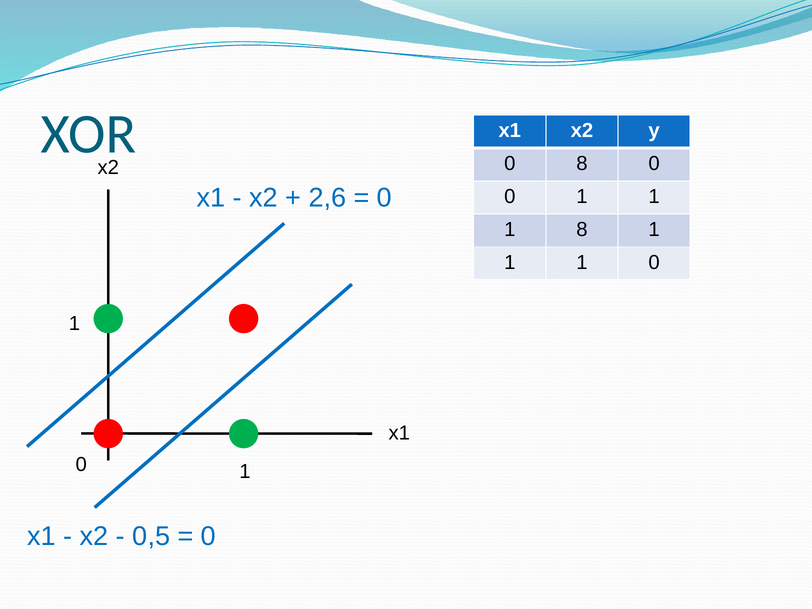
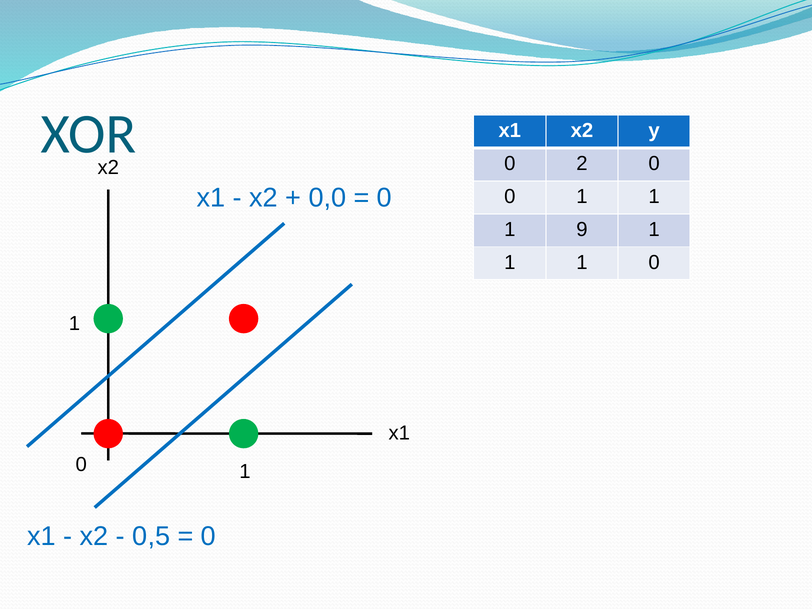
0 8: 8 -> 2 (582, 164)
2,6: 2,6 -> 0,0 (327, 198)
1 8: 8 -> 9 (582, 230)
